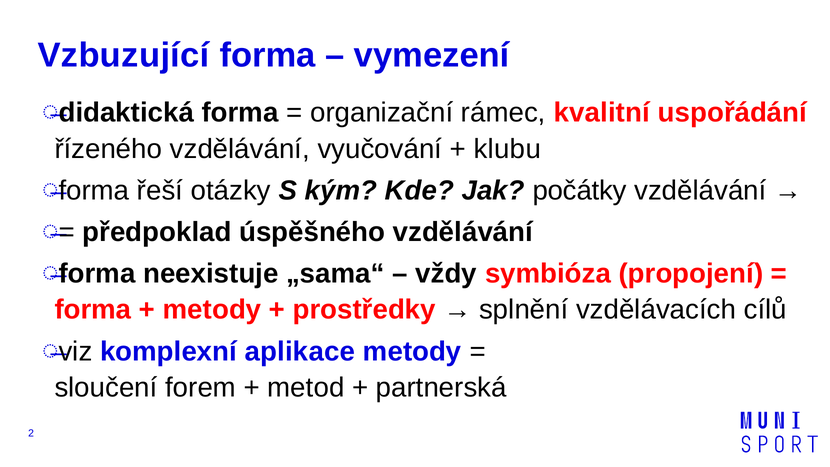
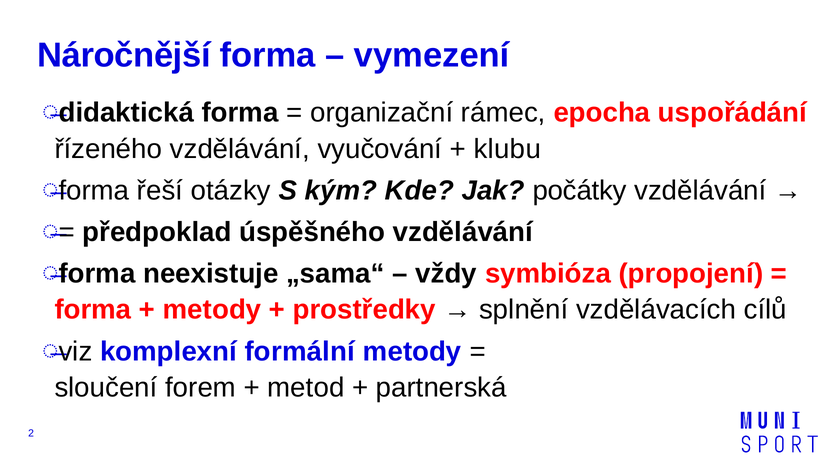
Vzbuzující: Vzbuzující -> Náročnější (124, 55)
kvalitní: kvalitní -> epocha (602, 113)
aplikace: aplikace -> formální (300, 351)
